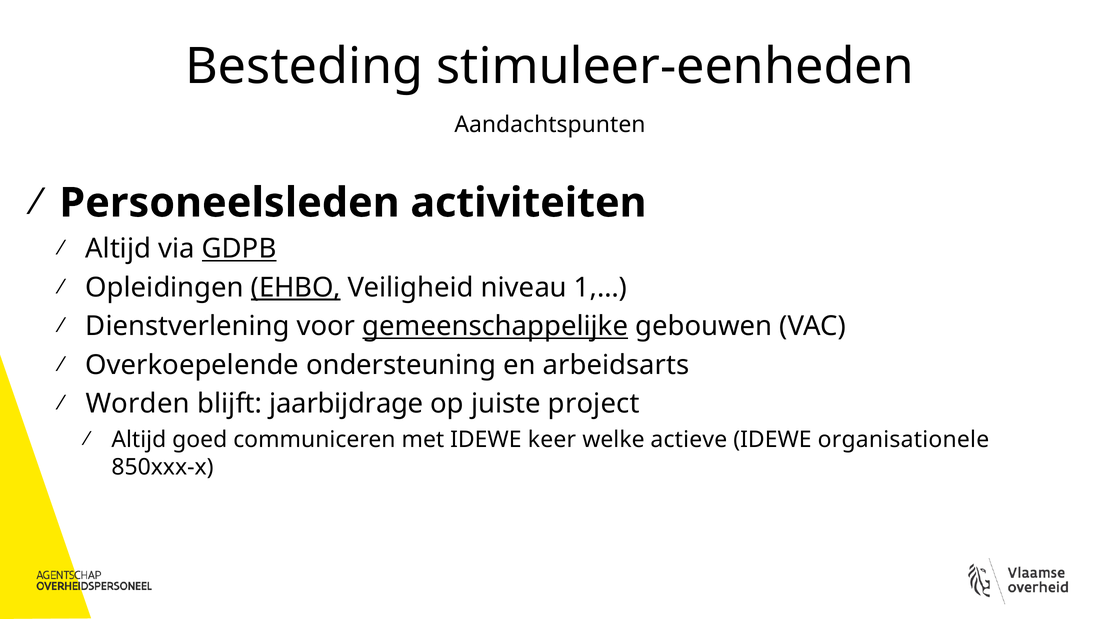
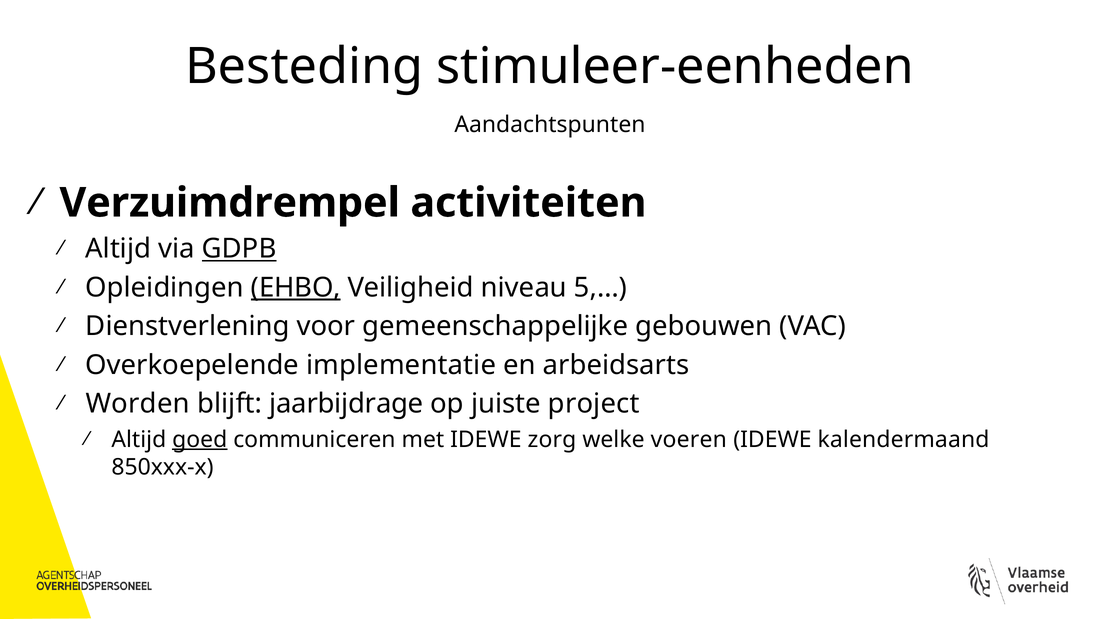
Personeelsleden: Personeelsleden -> Verzuimdrempel (230, 203)
1,…: 1,… -> 5,… (601, 288)
gemeenschappelijke underline: present -> none (495, 326)
ondersteuning: ondersteuning -> implementatie (401, 365)
goed underline: none -> present (200, 439)
keer: keer -> zorg (552, 439)
actieve: actieve -> voeren (689, 439)
organisationele: organisationele -> kalendermaand (903, 439)
